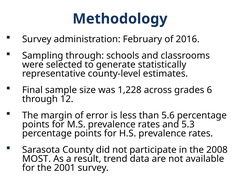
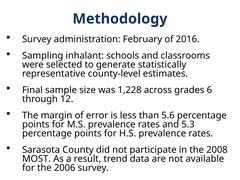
Sampling through: through -> inhalant (85, 56)
2001: 2001 -> 2006 (65, 168)
